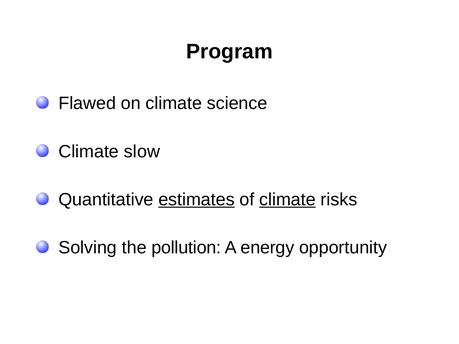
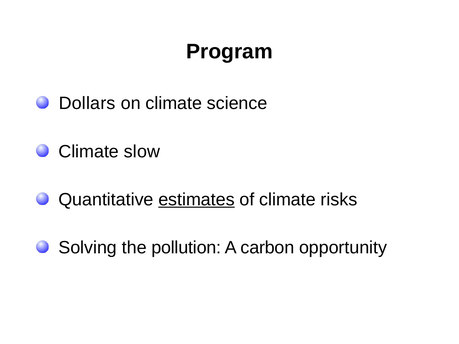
Flawed: Flawed -> Dollars (87, 103)
climate underline: present -> none (288, 200)
energy: energy -> carbon (267, 248)
